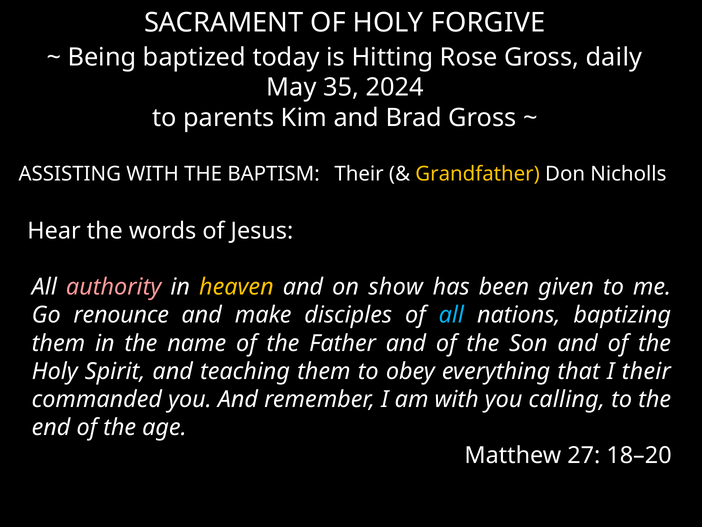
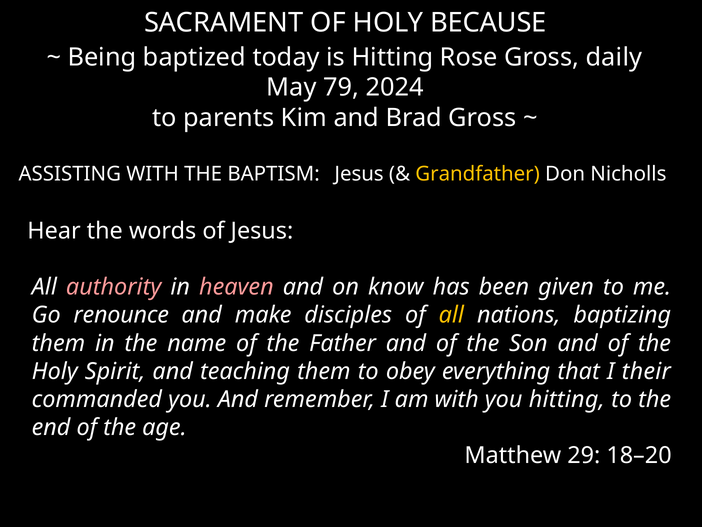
FORGIVE: FORGIVE -> BECAUSE (488, 23)
35: 35 -> 79 (341, 88)
BAPTISM Their: Their -> Jesus (359, 174)
heaven colour: yellow -> pink (236, 287)
show: show -> know (396, 287)
all colour: light blue -> yellow (451, 315)
you calling: calling -> hitting (567, 399)
27: 27 -> 29 (584, 455)
